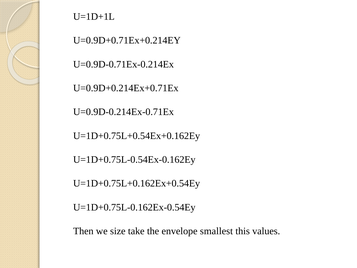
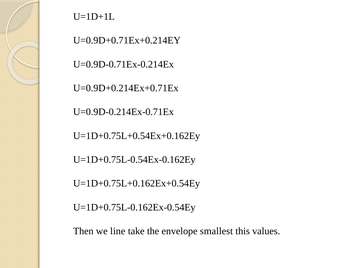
size: size -> line (118, 231)
